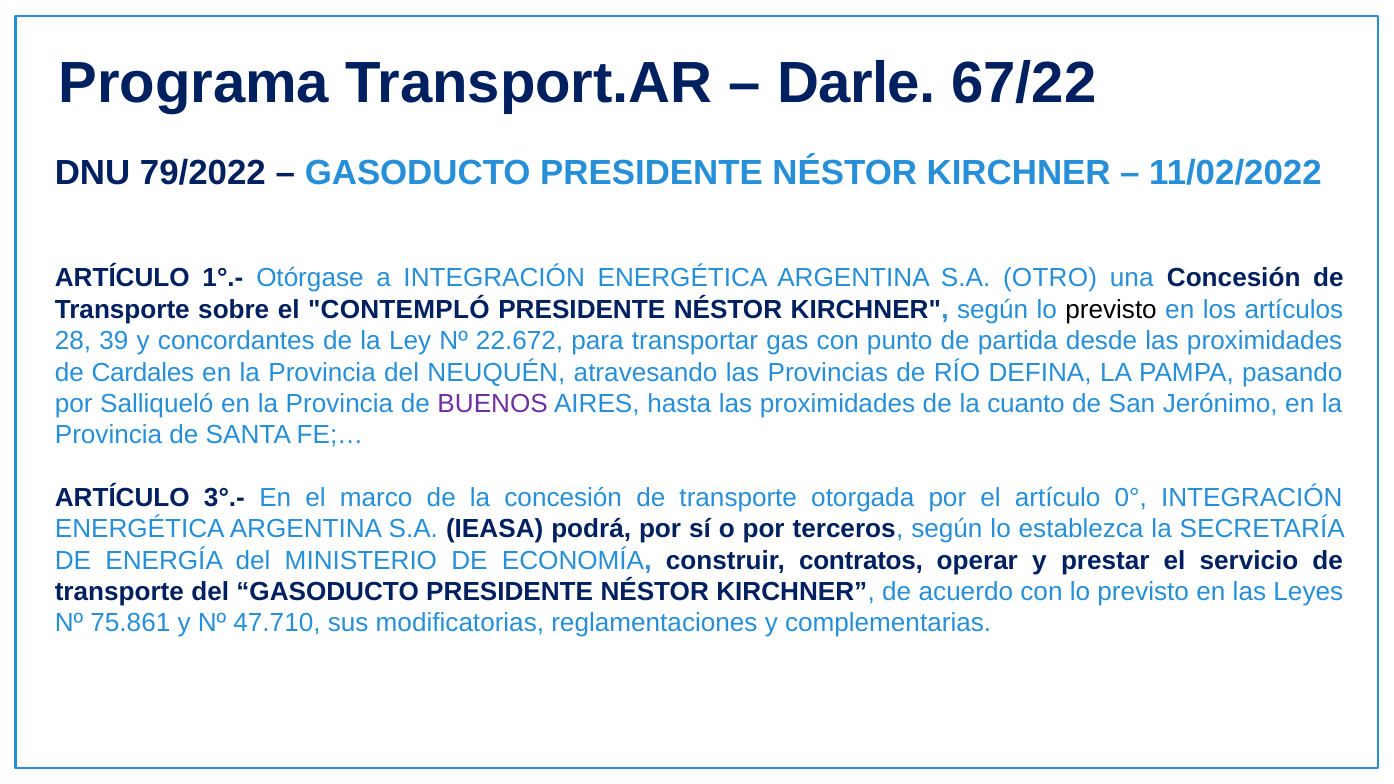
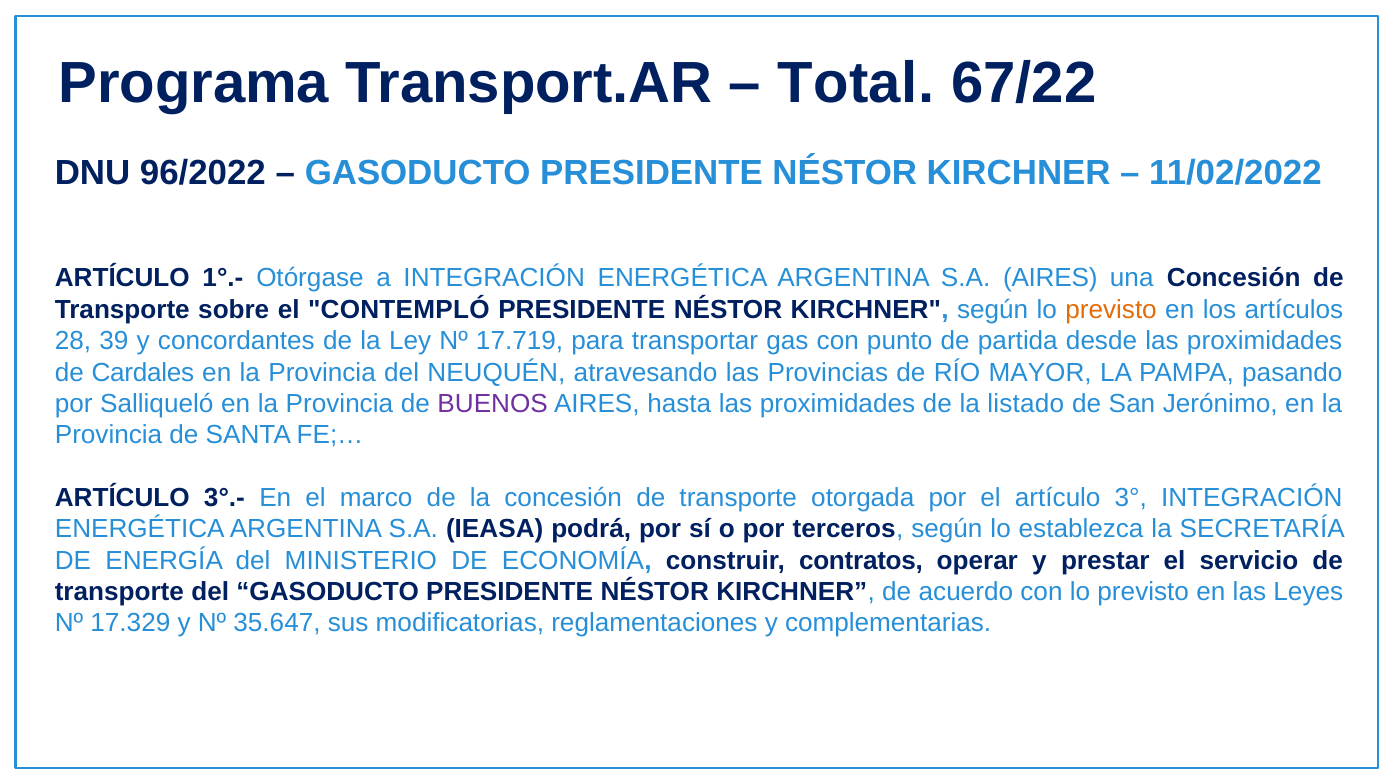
Darle: Darle -> Total (856, 84)
79/2022: 79/2022 -> 96/2022 (203, 173)
S.A OTRO: OTRO -> AIRES (1050, 278)
previsto colour: black -> orange (1111, 310)
22.672: 22.672 -> 17.719 (520, 341)
DEFINA: DEFINA -> MAYOR (1040, 372)
cuanto: cuanto -> listado (1026, 404)
0°: 0° -> 3° (1131, 498)
75.861: 75.861 -> 17.329 (130, 623)
47.710: 47.710 -> 35.647 (277, 623)
